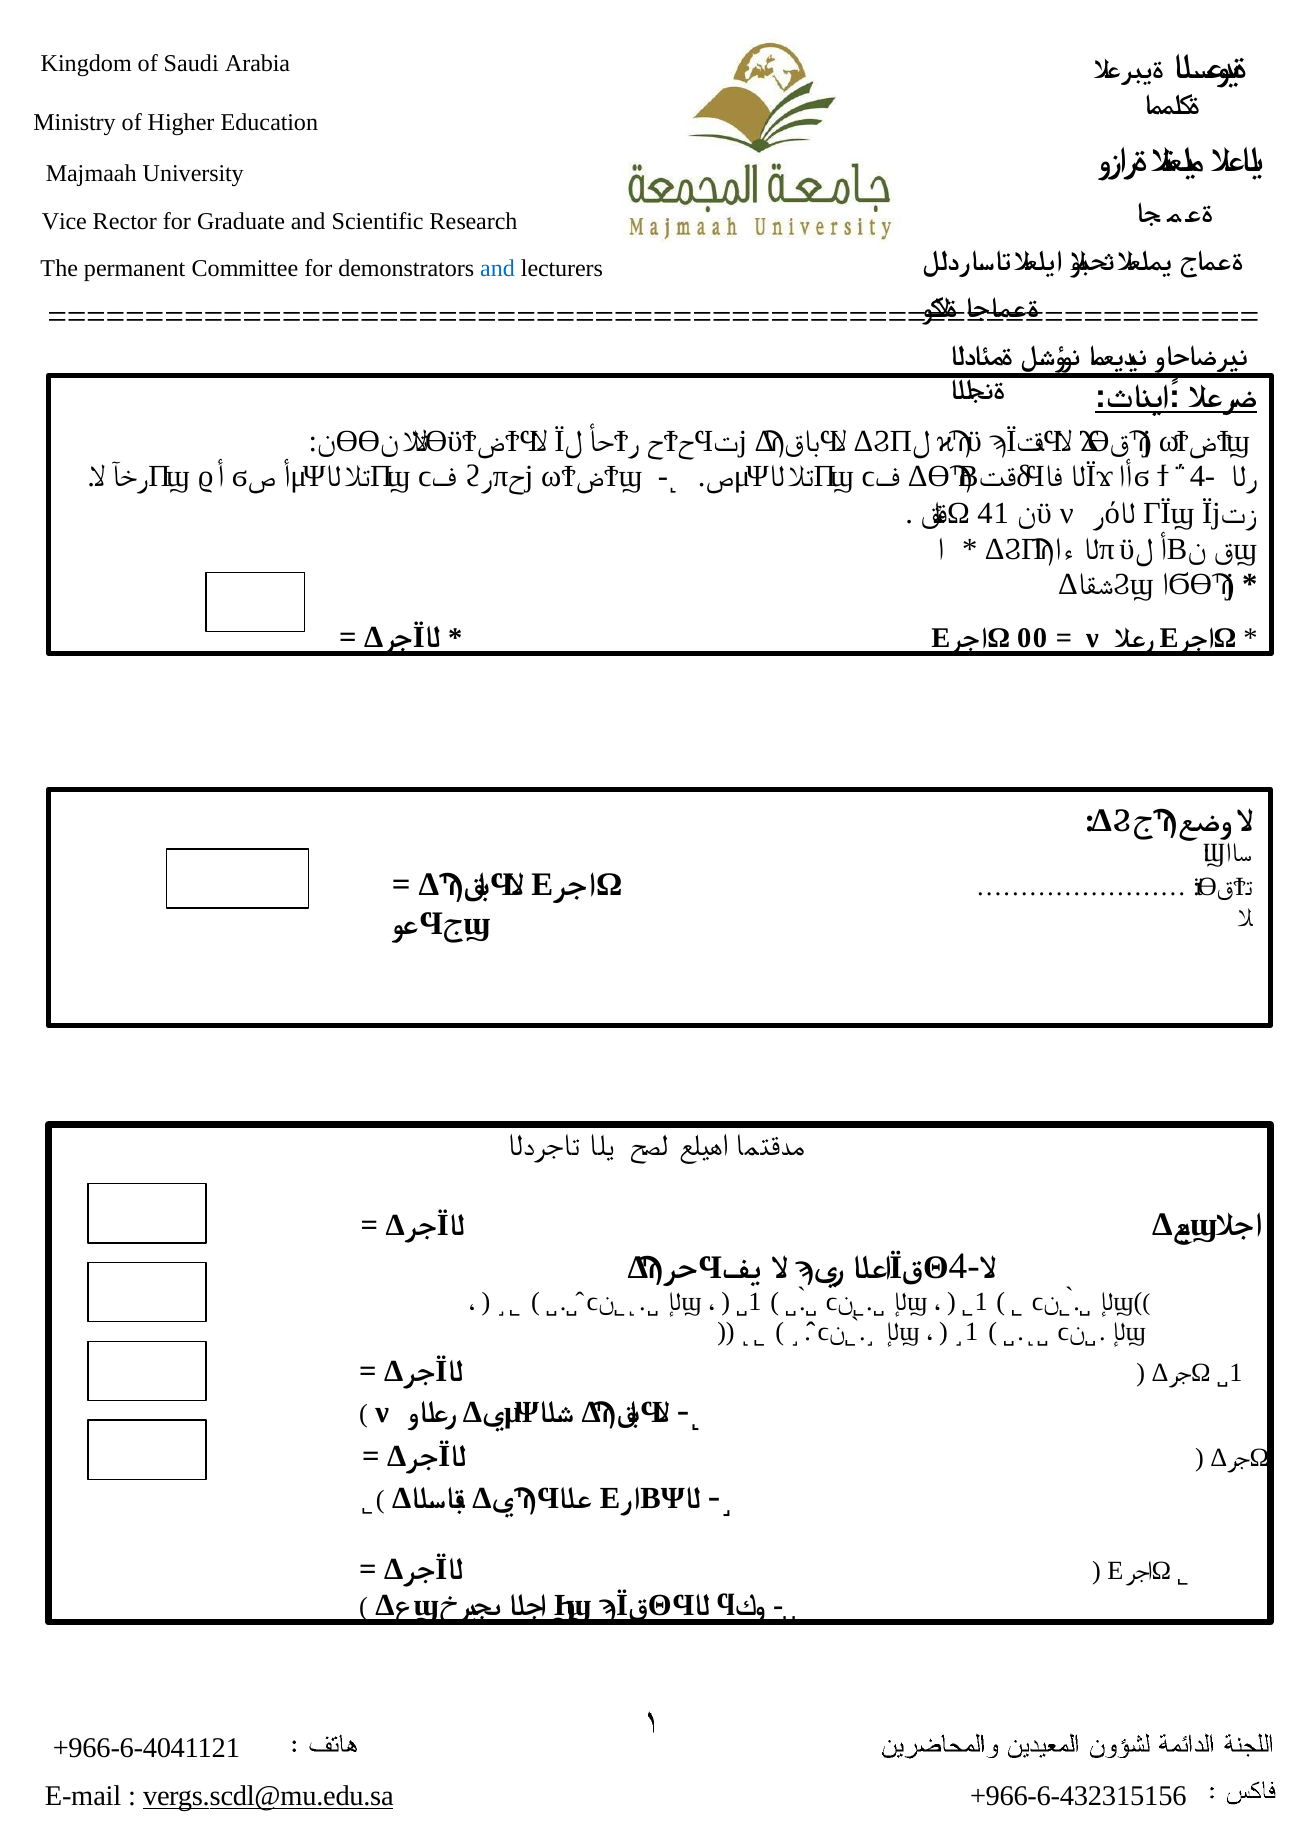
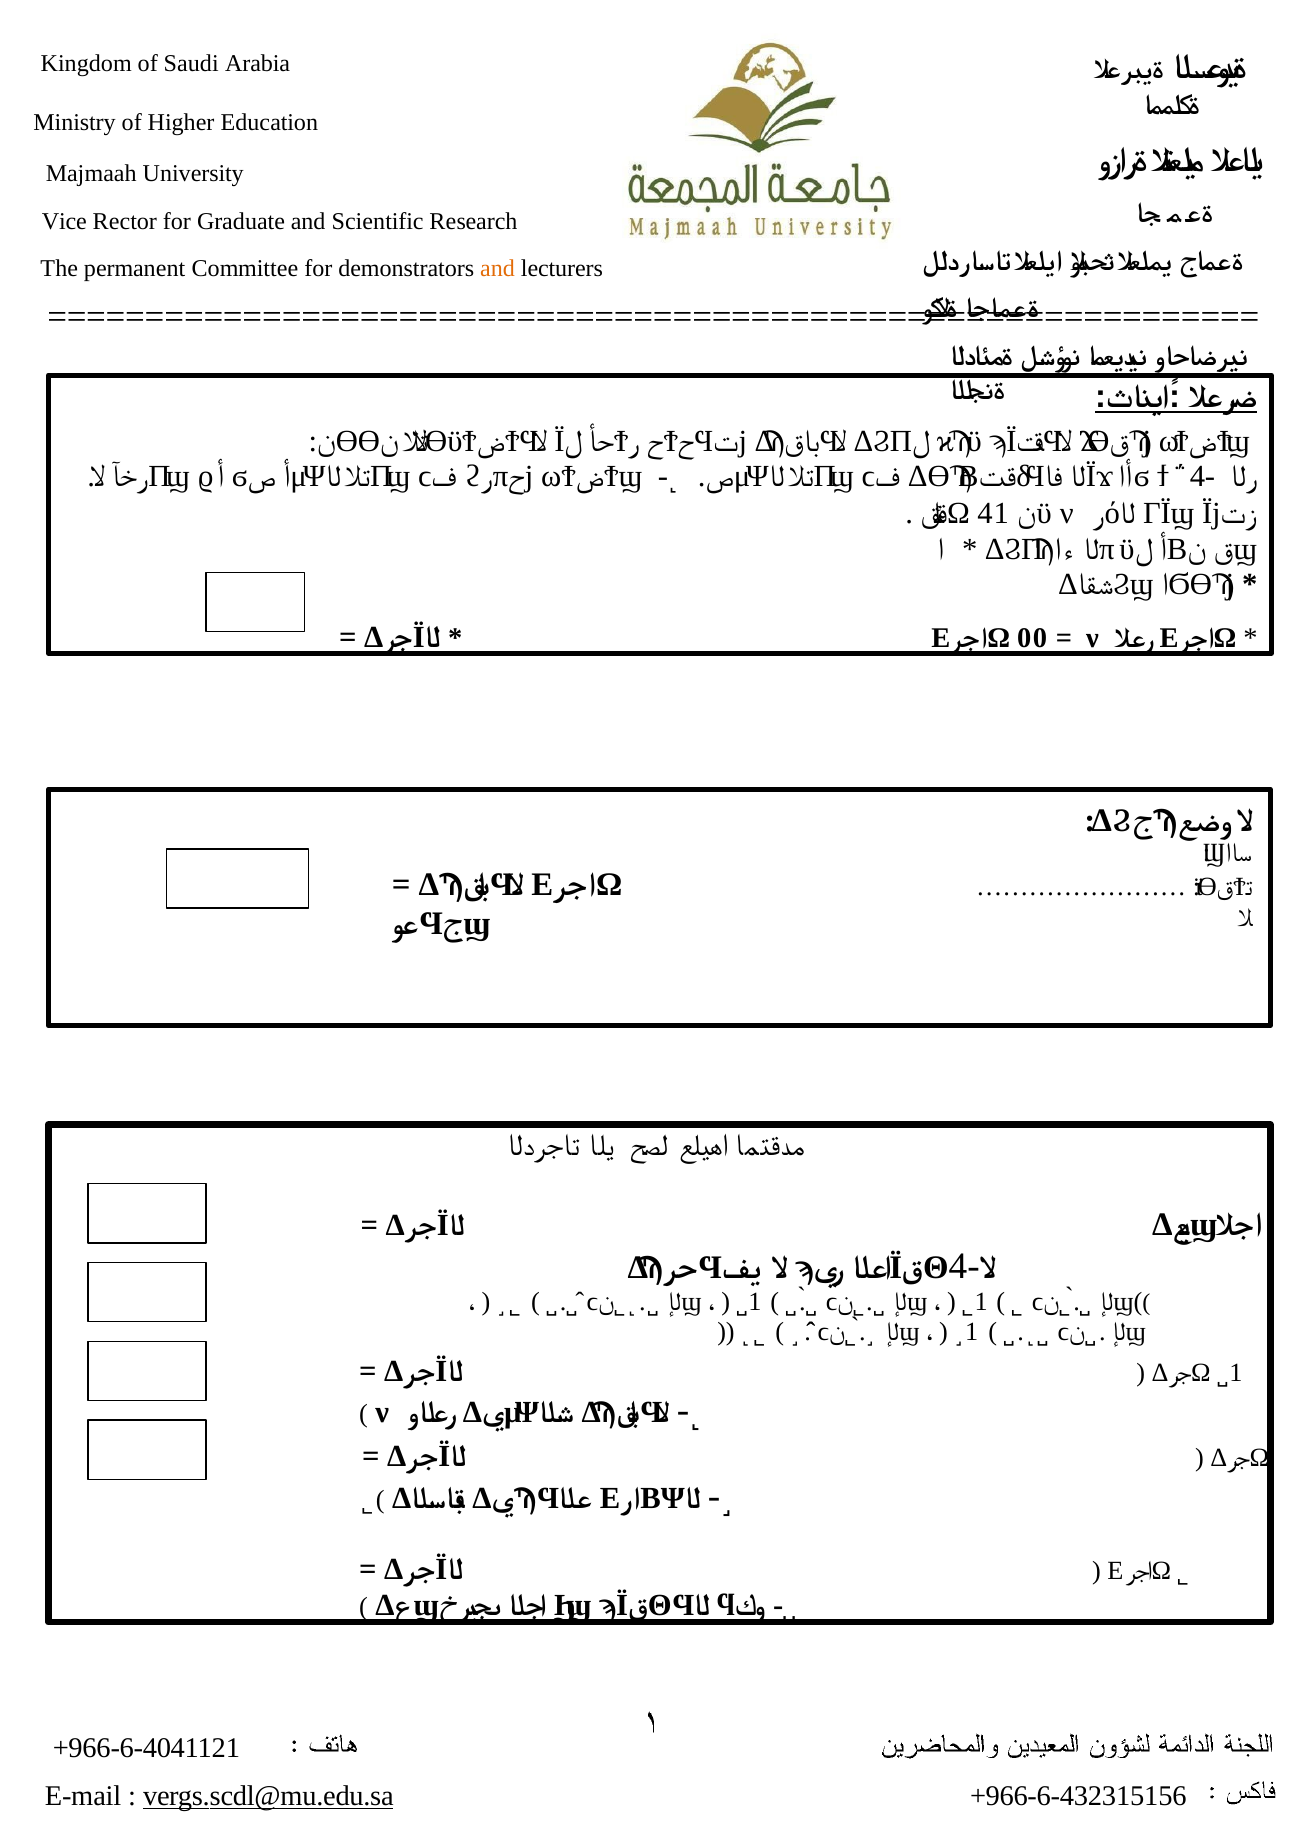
and colour: blue -> orange (498, 269)
